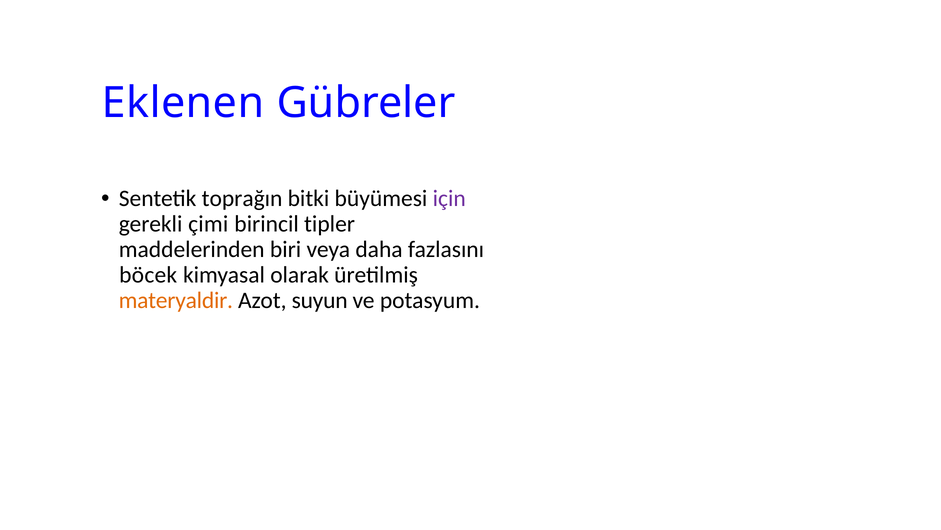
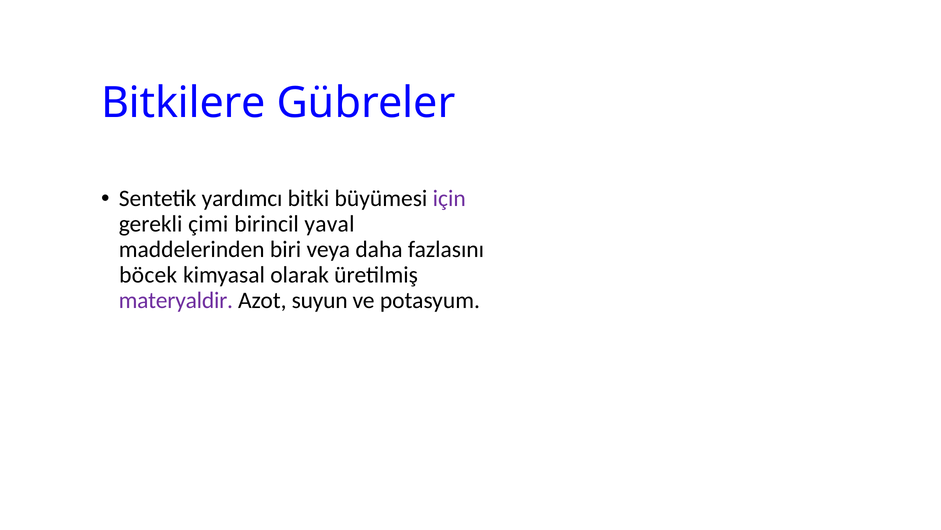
Eklenen: Eklenen -> Bitkilere (183, 103)
toprağın: toprağın -> yardımcı (242, 198)
tipler: tipler -> yaval (329, 224)
materyaldir colour: orange -> purple (176, 300)
